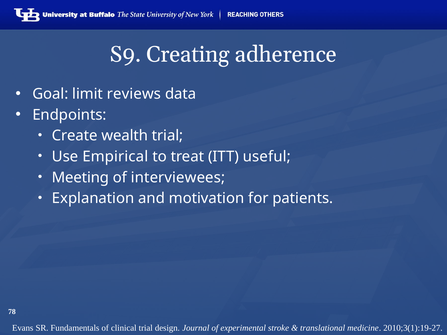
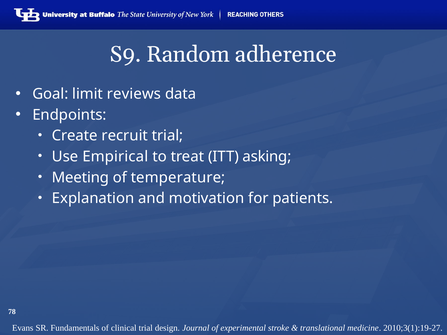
Creating: Creating -> Random (188, 54)
wealth: wealth -> recruit (125, 136)
useful: useful -> asking (267, 157)
interviewees: interviewees -> temperature (178, 178)
